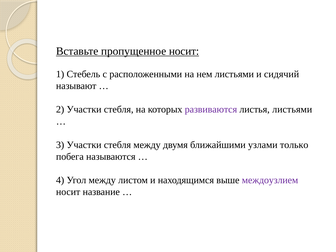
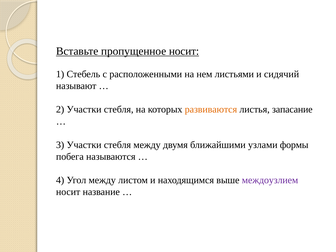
развиваются colour: purple -> orange (211, 110)
листья листьями: листьями -> запасание (292, 110)
только: только -> формы (294, 145)
